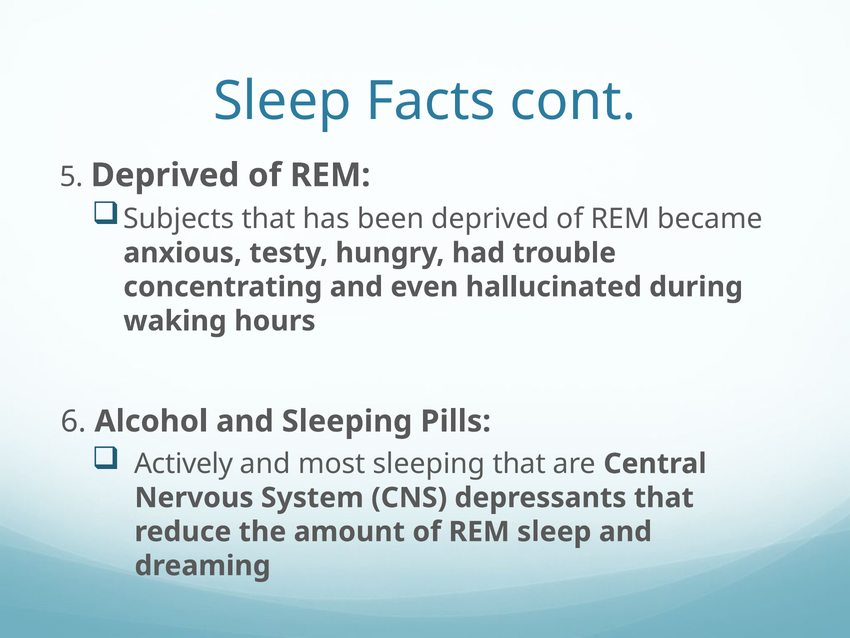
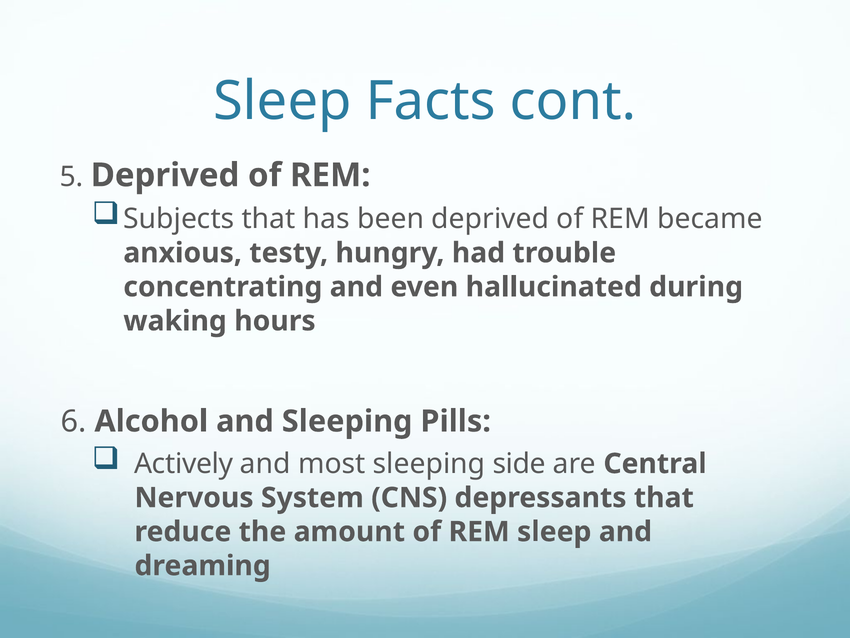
sleeping that: that -> side (519, 463)
